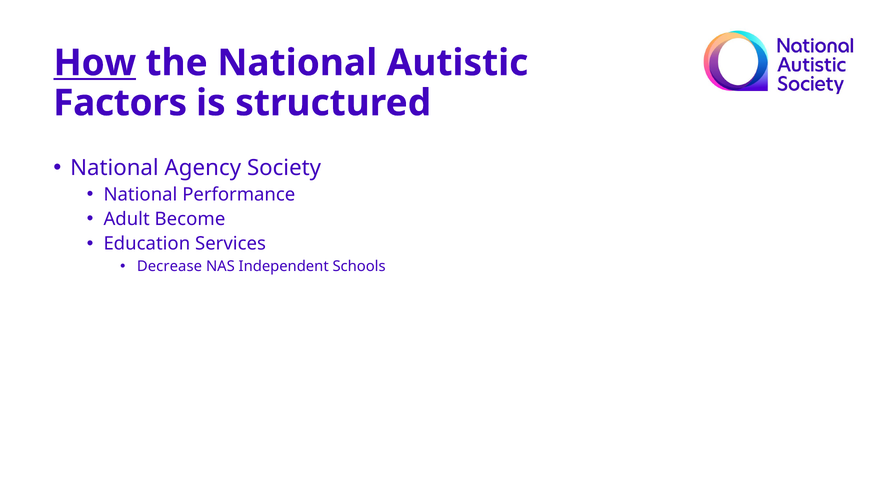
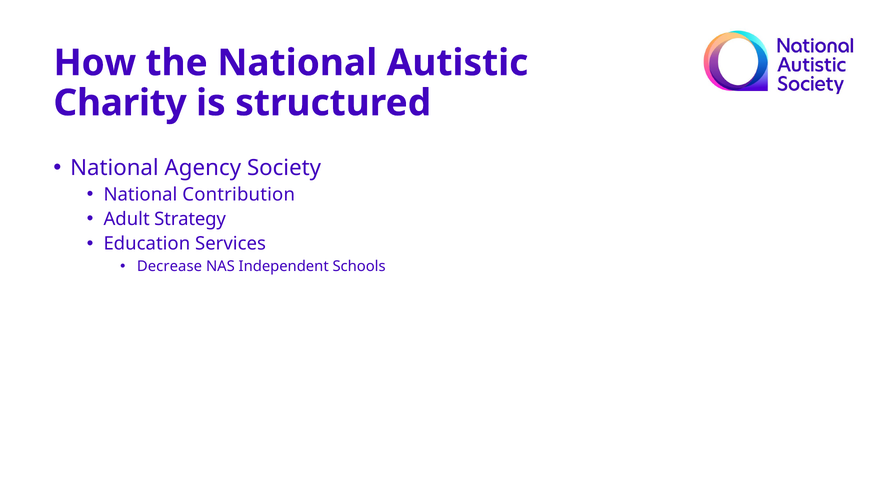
How underline: present -> none (95, 63)
Factors: Factors -> Charity (120, 103)
Performance: Performance -> Contribution (239, 194)
Become: Become -> Strategy (190, 219)
